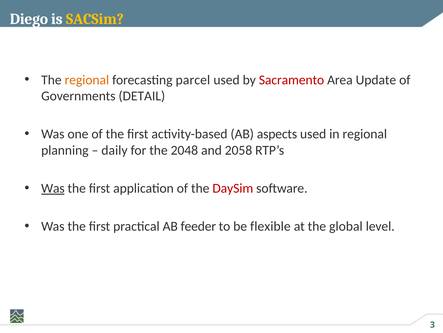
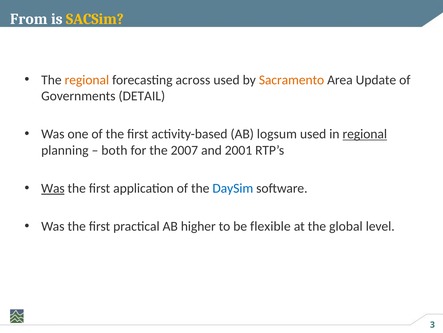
Diego: Diego -> From (29, 19)
parcel: parcel -> across (193, 80)
Sacramento colour: red -> orange (292, 80)
aspects: aspects -> logsum (277, 134)
regional underline: none -> present (365, 134)
daily: daily -> both (114, 150)
2048: 2048 -> 2007 (184, 150)
2058: 2058 -> 2001 (238, 150)
DaySim colour: red -> blue (233, 188)
feeder: feeder -> higher (198, 226)
